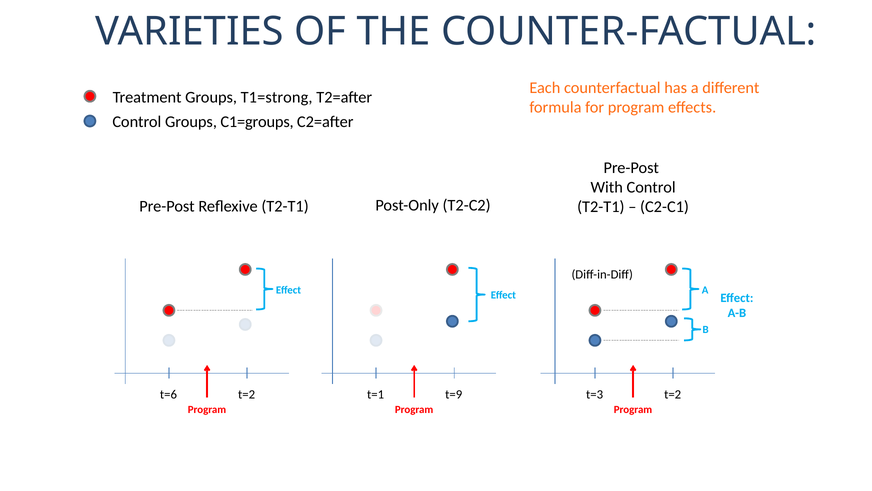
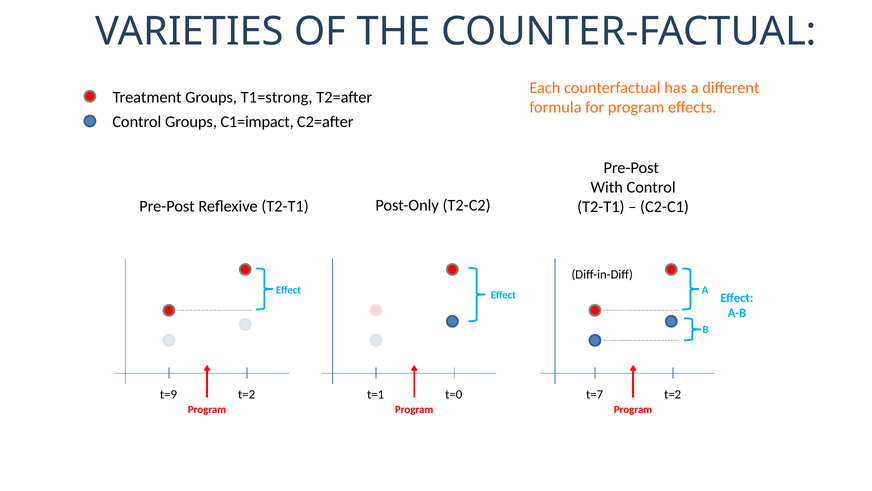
C1=groups: C1=groups -> C1=impact (257, 122)
t=6: t=6 -> t=9 (169, 394)
t=9: t=9 -> t=0 (454, 394)
t=3: t=3 -> t=7 (595, 394)
